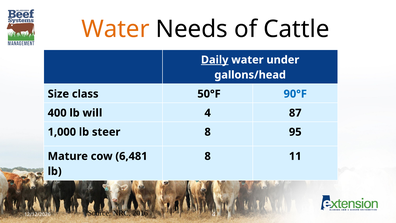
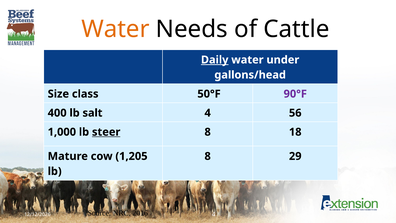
90°F colour: blue -> purple (295, 94)
will: will -> salt (92, 113)
87: 87 -> 56 (295, 113)
steer underline: none -> present (106, 132)
95: 95 -> 18 (295, 132)
6,481: 6,481 -> 1,205 (131, 156)
11: 11 -> 29 (295, 156)
